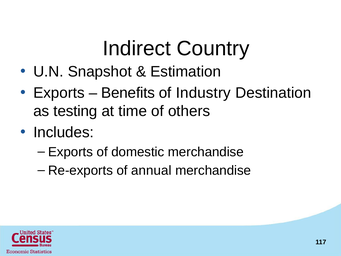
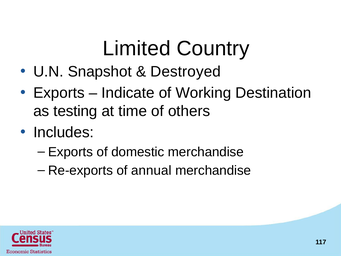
Indirect: Indirect -> Limited (137, 48)
Estimation: Estimation -> Destroyed (186, 72)
Benefits: Benefits -> Indicate (128, 93)
Industry: Industry -> Working (203, 93)
